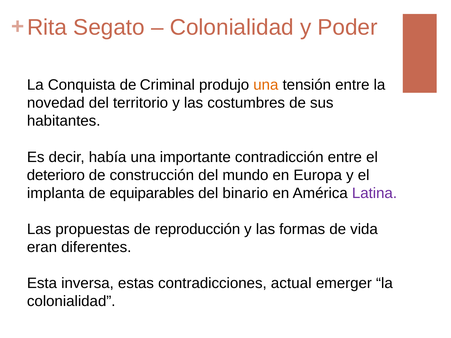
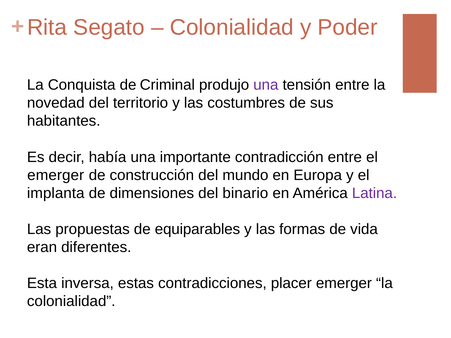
una colour: orange -> purple (266, 85)
deterioro: deterioro -> emerger (56, 175)
equiparables: equiparables -> dimensiones (152, 193)
reproducción: reproducción -> equiparables (197, 229)
actual: actual -> placer (291, 283)
